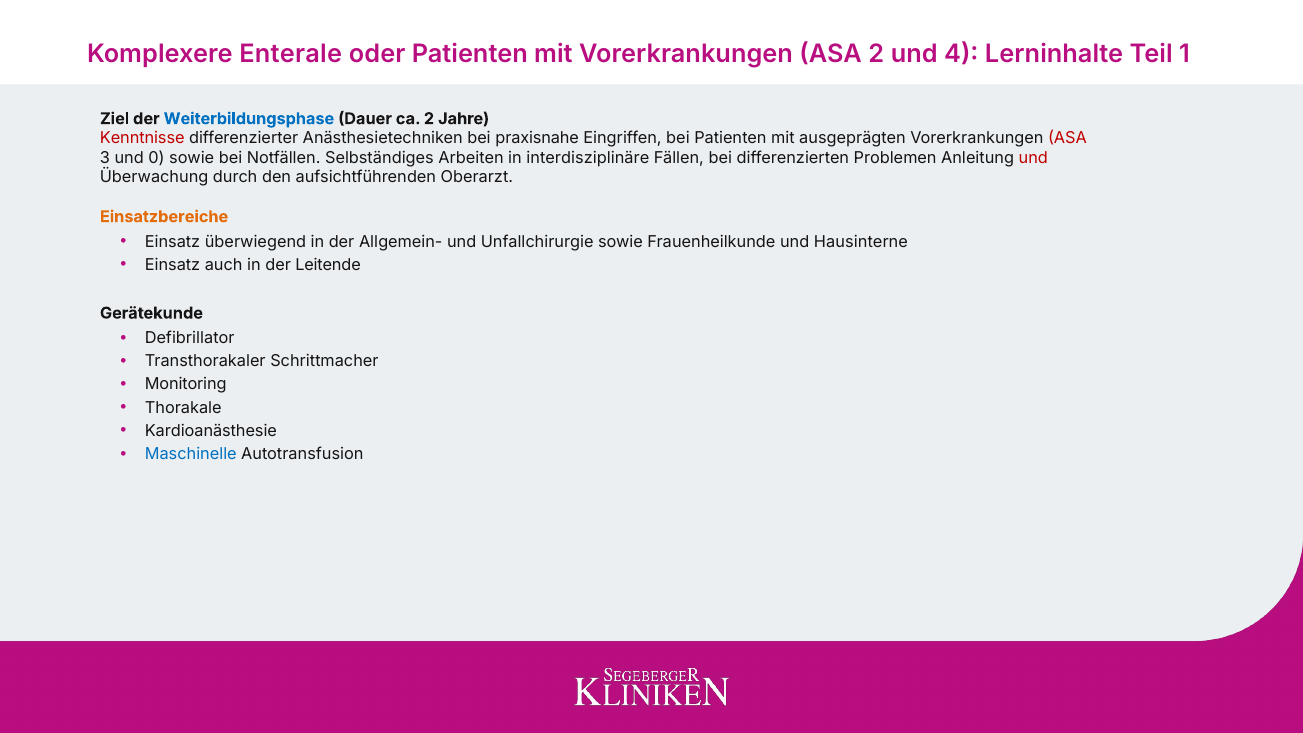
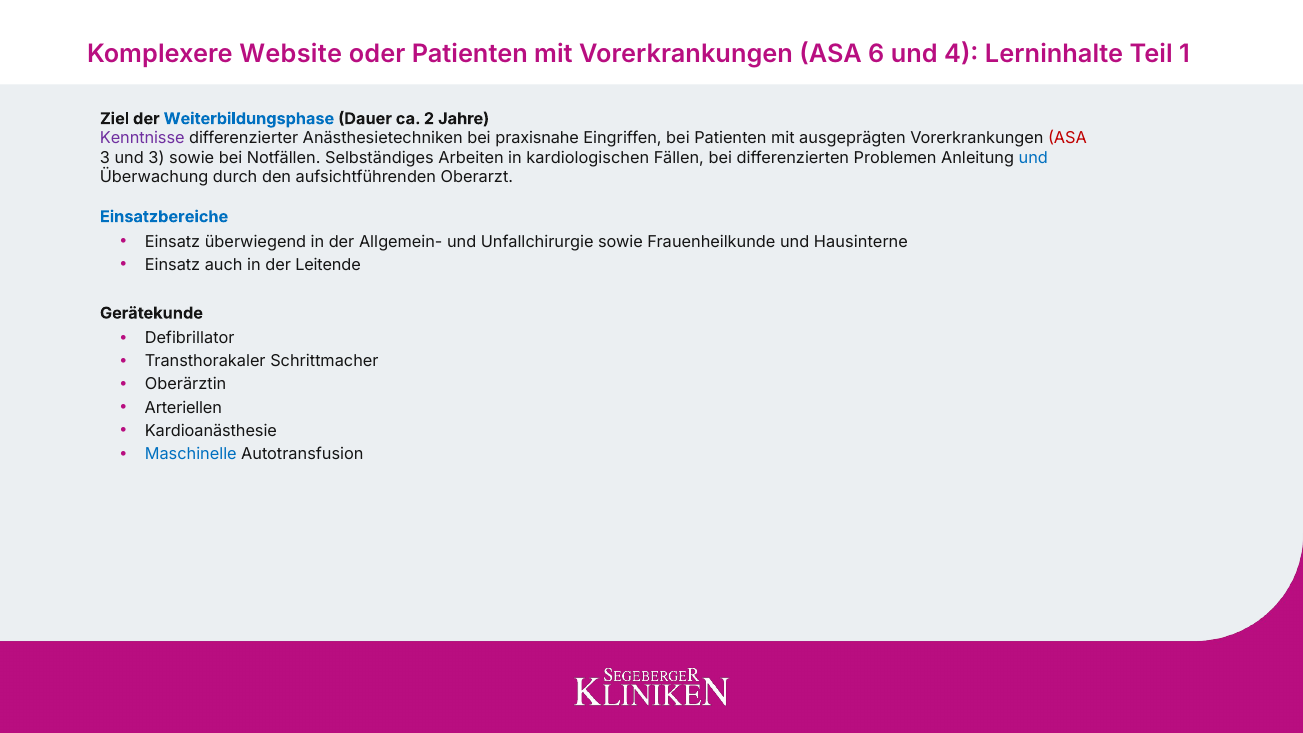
Enterale: Enterale -> Website (291, 55)
ASA 2: 2 -> 6 (876, 55)
Kenntnisse colour: red -> purple (142, 138)
und 0: 0 -> 3 (156, 158)
interdisziplinäre: interdisziplinäre -> kardiologischen (588, 158)
und colour: red -> blue (1033, 158)
Einsatzbereiche colour: orange -> blue (164, 217)
Monitoring: Monitoring -> Oberärztin (186, 385)
Thorakale: Thorakale -> Arteriellen (183, 408)
